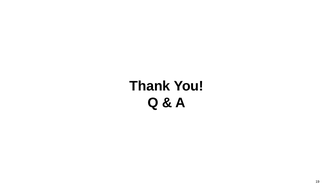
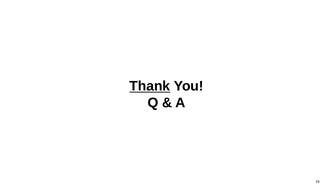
Thank underline: none -> present (150, 86)
